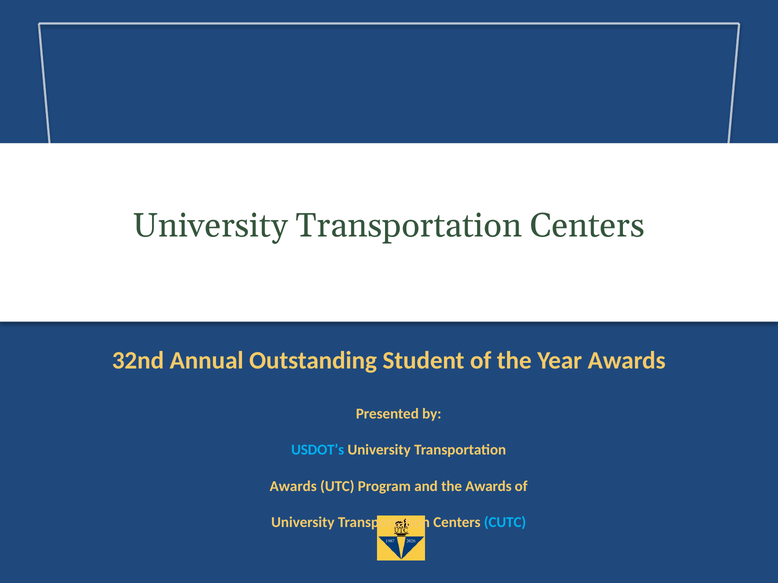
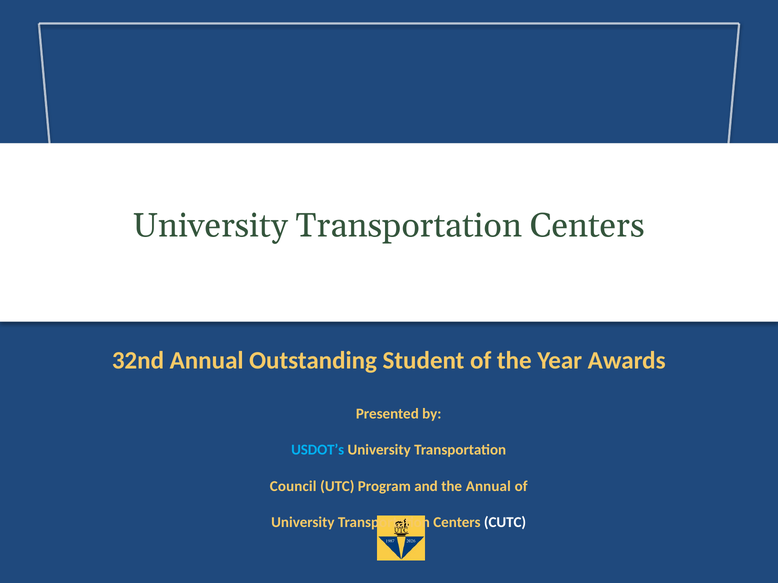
Awards: Awards -> Council (293, 487)
the Awards: Awards -> Annual (488, 487)
CUTC colour: light blue -> white (505, 523)
